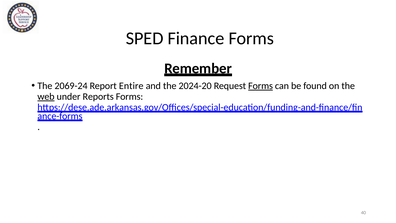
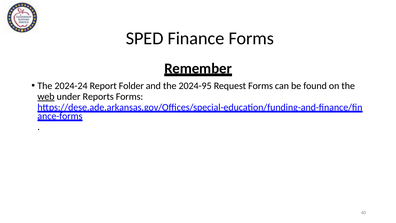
2069-24: 2069-24 -> 2024-24 (71, 86)
Entire: Entire -> Folder (131, 86)
2024-20: 2024-20 -> 2024-95 (195, 86)
Forms underline: present -> none (261, 86)
